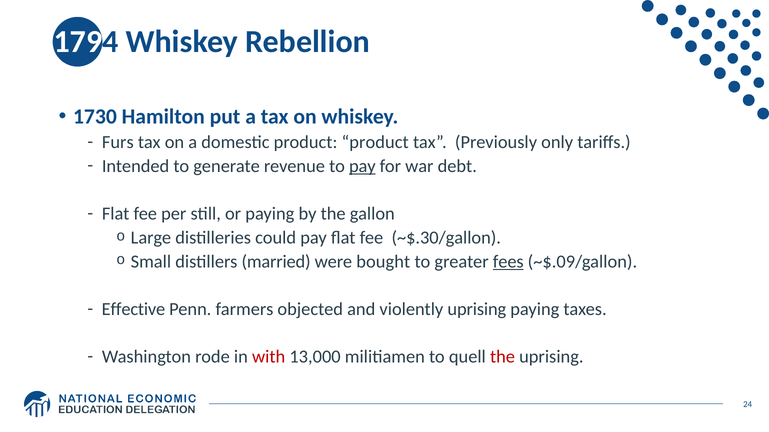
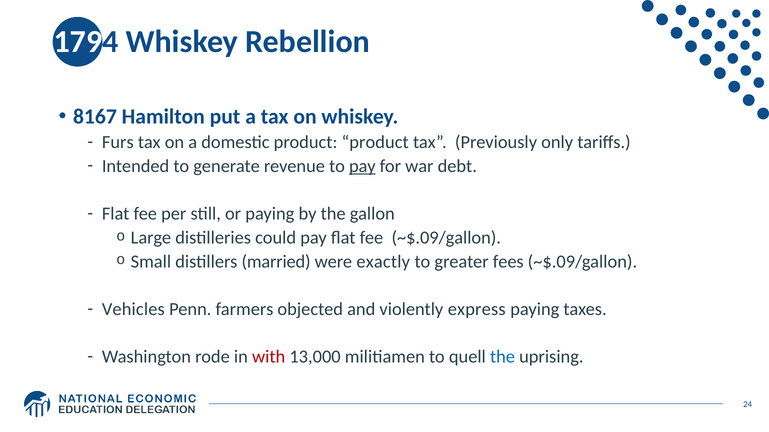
1730: 1730 -> 8167 (95, 117)
fee ~$.30/gallon: ~$.30/gallon -> ~$.09/gallon (446, 238)
bought: bought -> exactly (383, 262)
fees underline: present -> none (508, 262)
Effective: Effective -> Vehicles (133, 310)
violently uprising: uprising -> express (477, 310)
the colour: red -> blue (503, 357)
